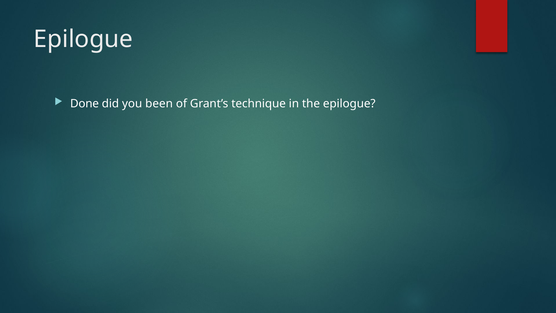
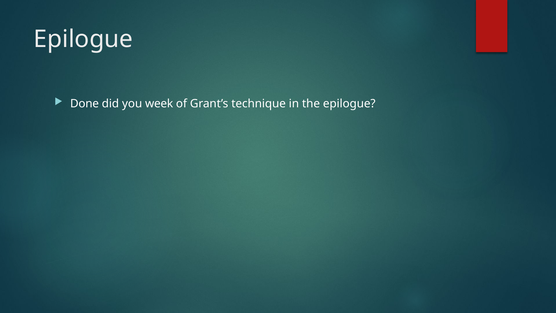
been: been -> week (159, 103)
